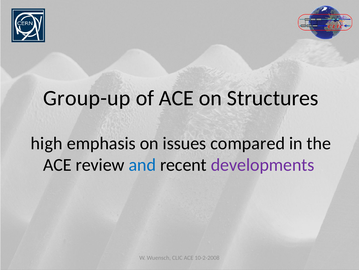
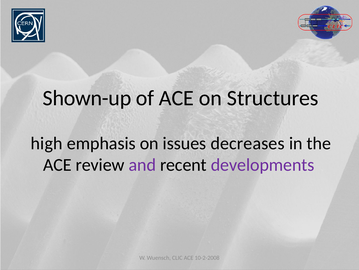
Group-up: Group-up -> Shown-up (87, 98)
compared: compared -> decreases (248, 143)
and colour: blue -> purple (142, 165)
